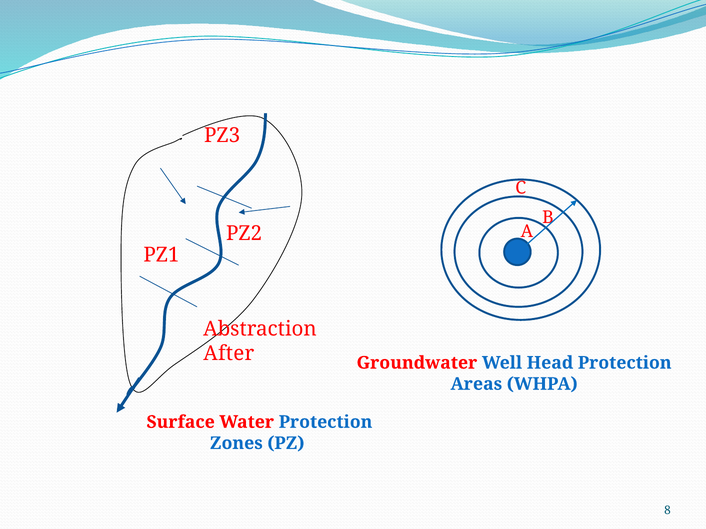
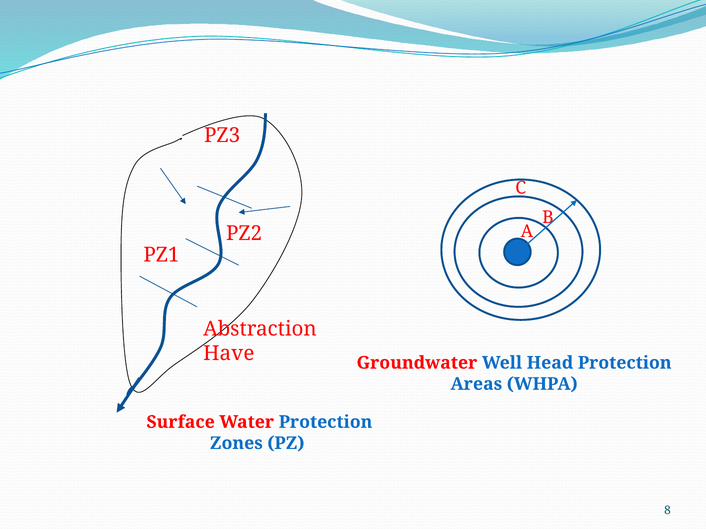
After: After -> Have (229, 354)
